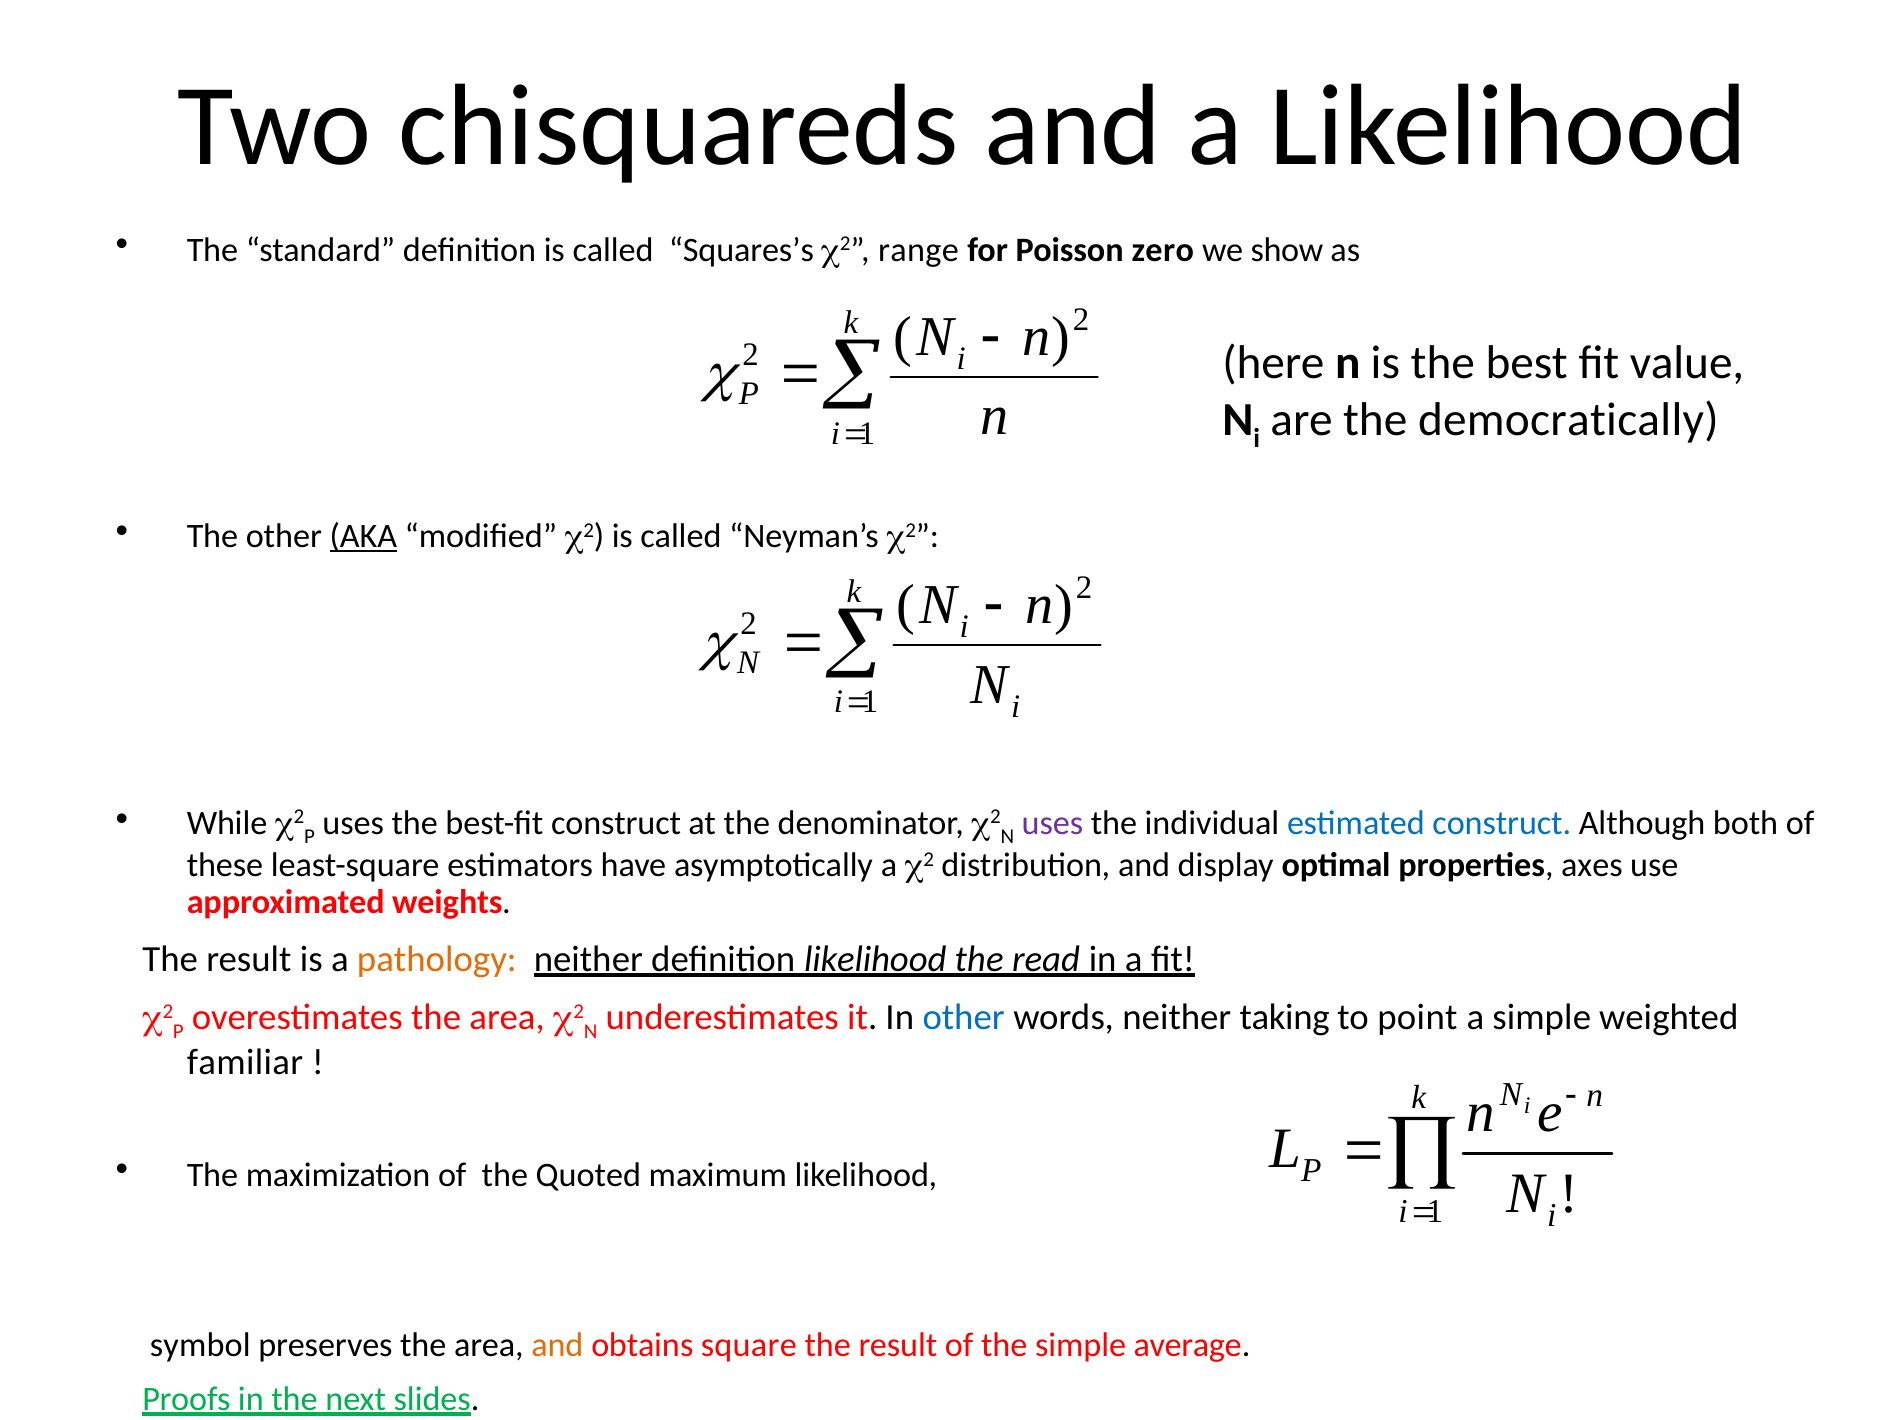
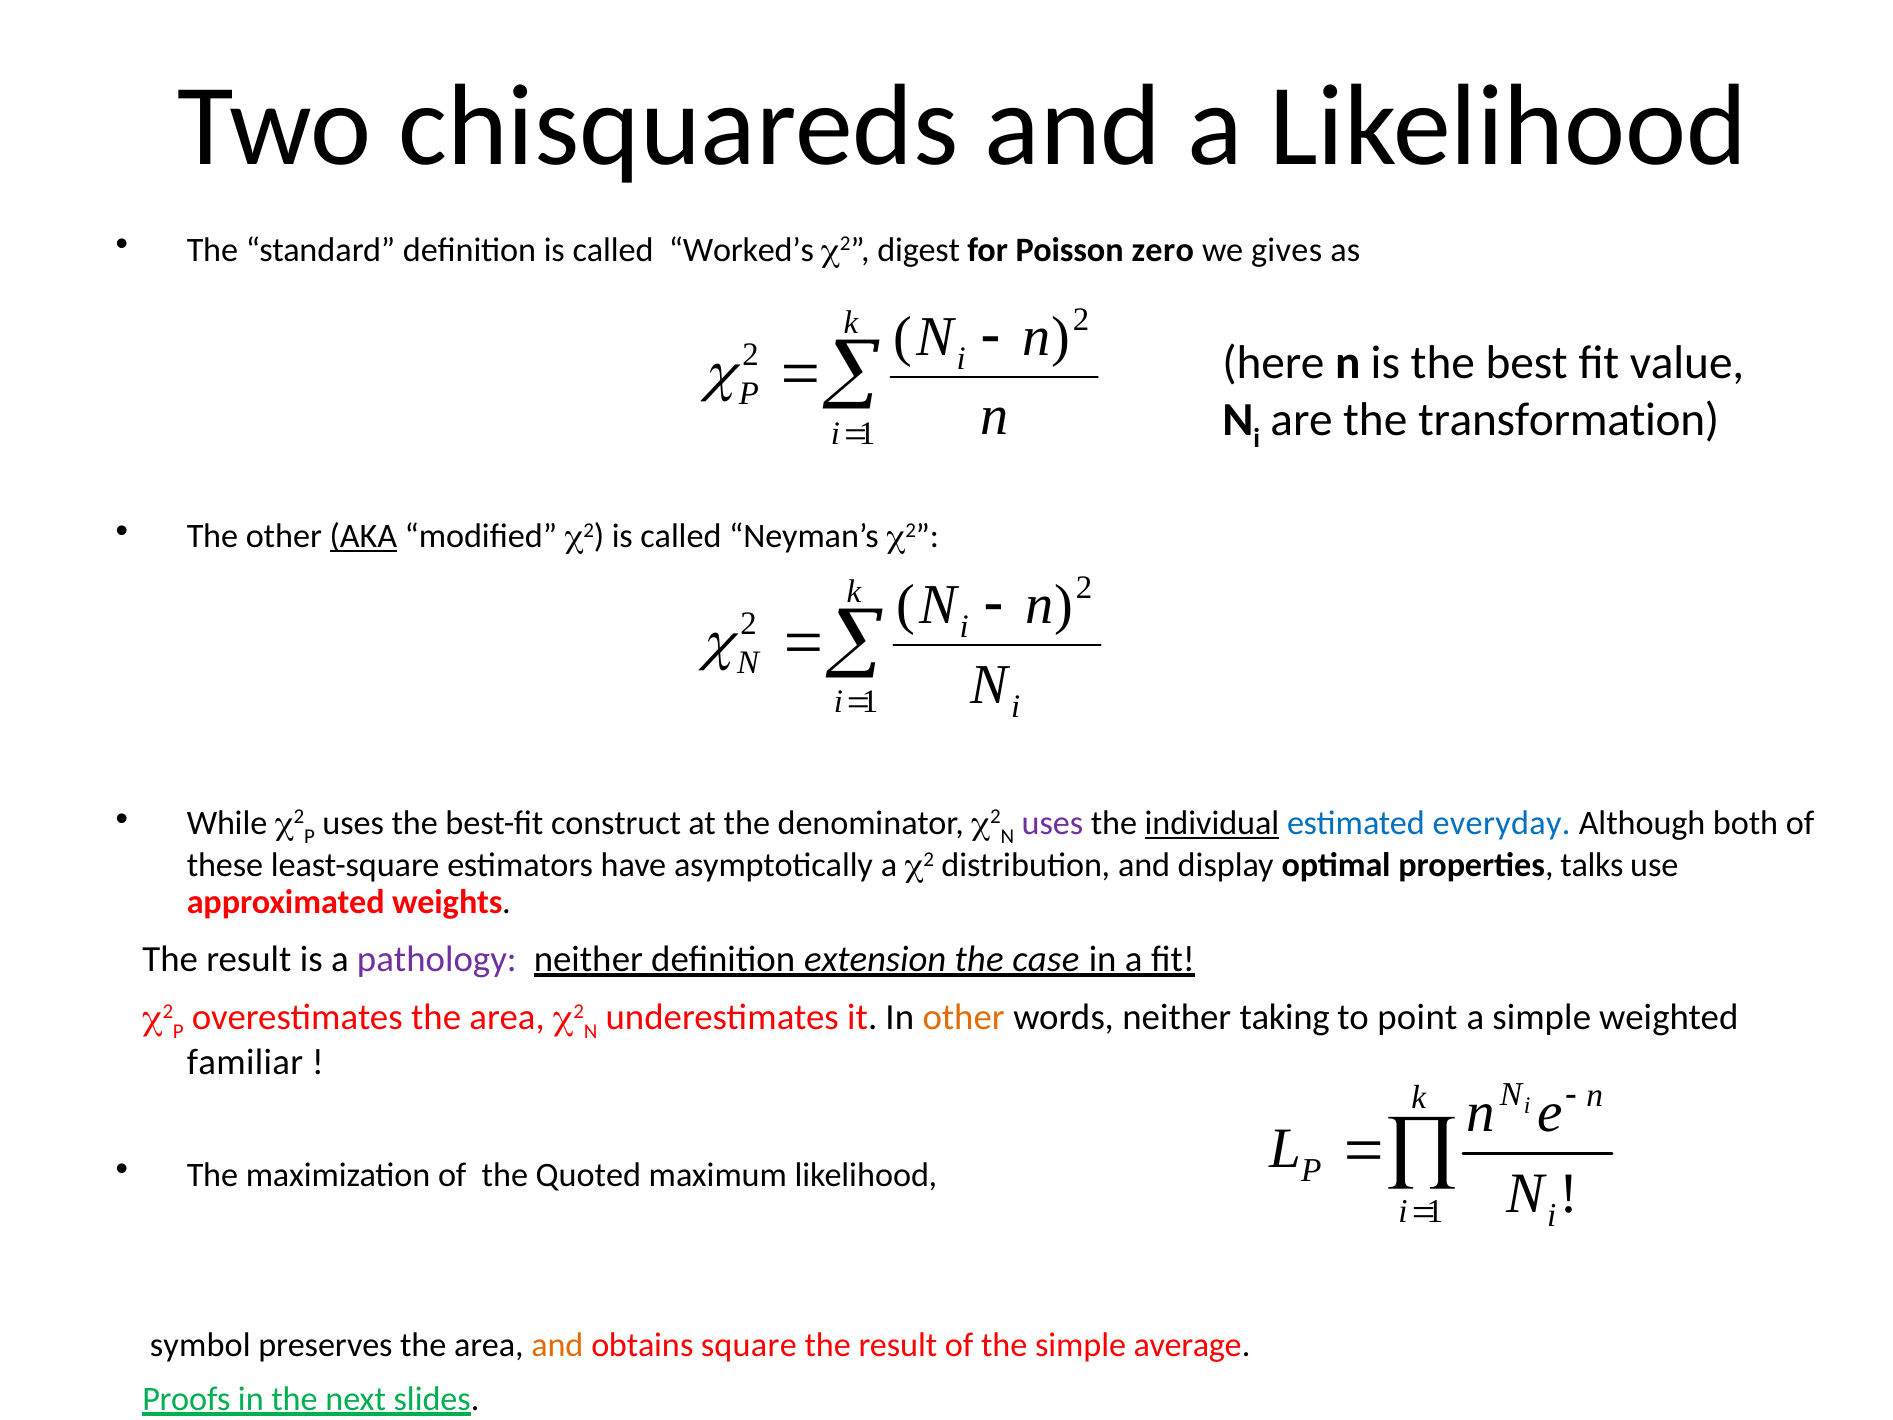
Squares’s: Squares’s -> Worked’s (741, 250)
range: range -> digest (919, 250)
show: show -> gives (1287, 250)
democratically: democratically -> transformation (1569, 420)
individual underline: none -> present (1212, 823)
estimated construct: construct -> everyday (1502, 823)
axes: axes -> talks (1592, 865)
pathology colour: orange -> purple (437, 959)
definition likelihood: likelihood -> extension (875, 959)
read: read -> case (1046, 959)
other colour: blue -> orange (964, 1017)
